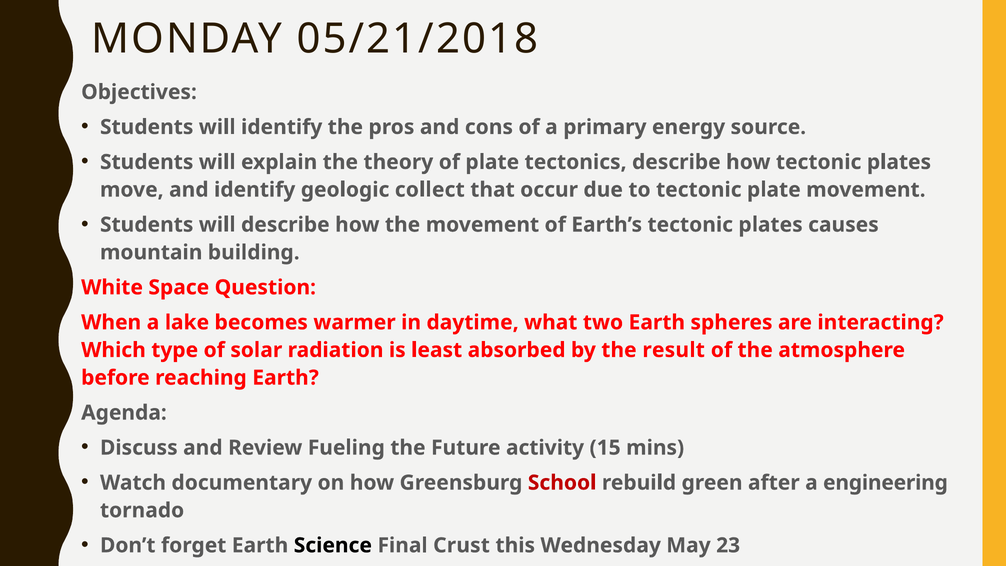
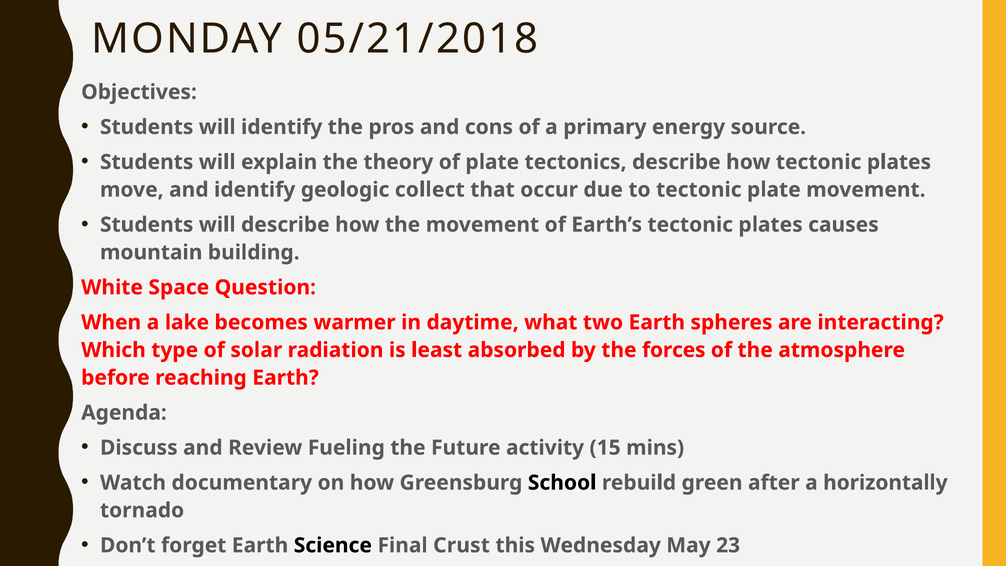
result: result -> forces (674, 350)
School colour: red -> black (562, 483)
engineering: engineering -> horizontally (885, 483)
